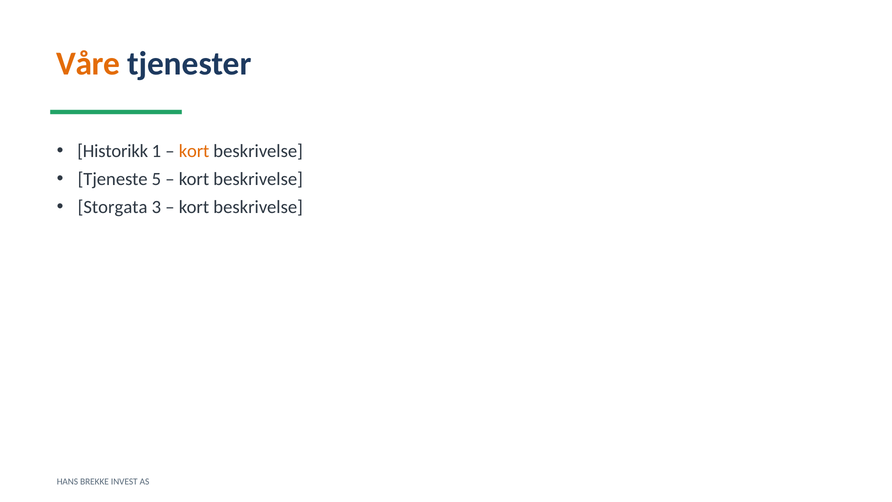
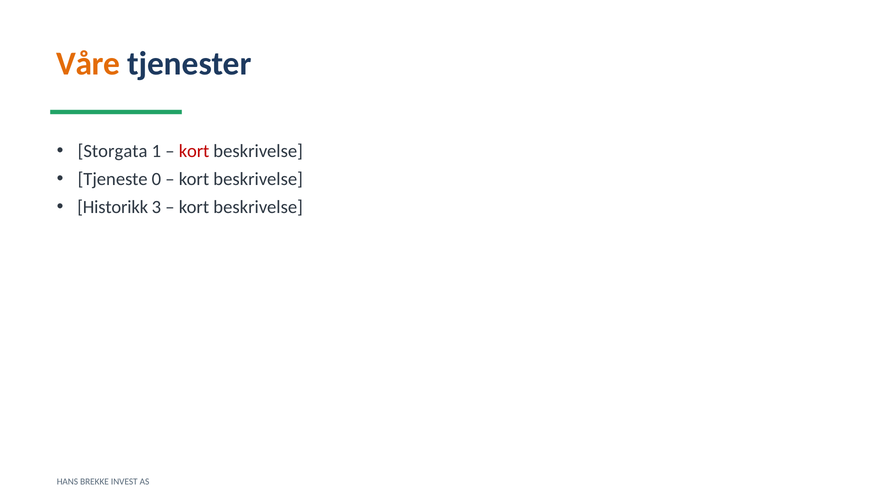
Historikk: Historikk -> Storgata (113, 151)
kort colour: orange -> red (194, 151)
5: 5 -> 0 (156, 179)
Storgata: Storgata -> Historikk (113, 207)
